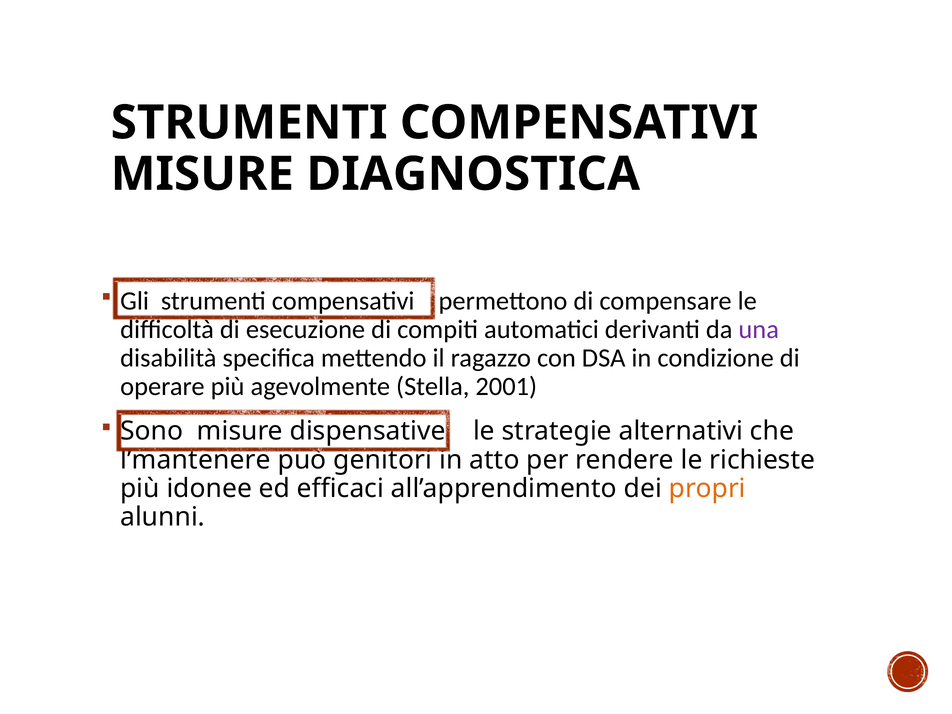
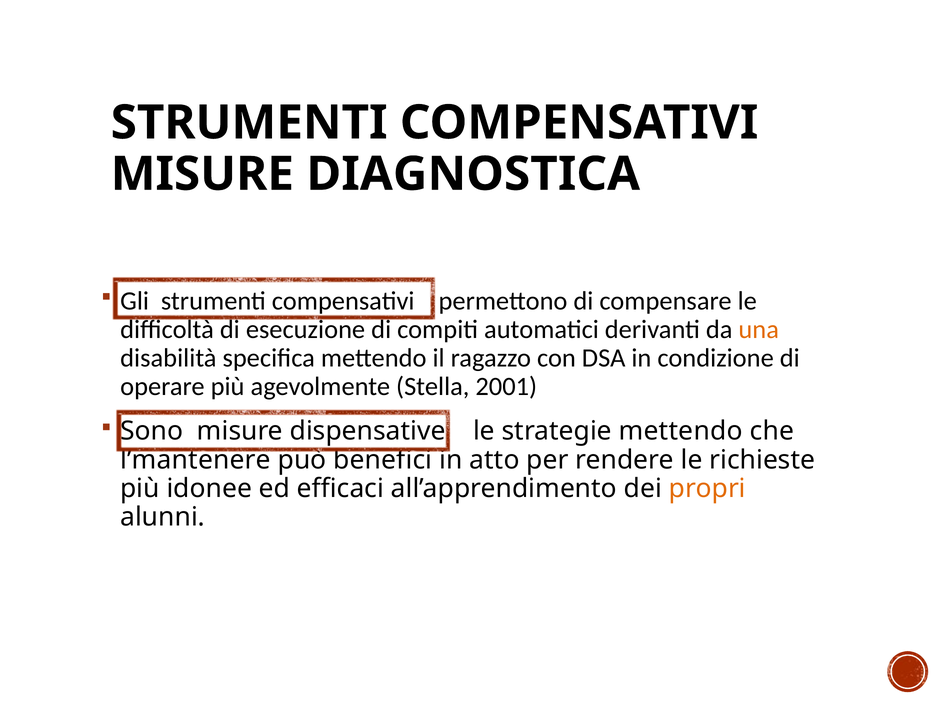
una colour: purple -> orange (759, 330)
strategie alternativi: alternativi -> mettendo (681, 431)
genitori: genitori -> benefici (383, 460)
